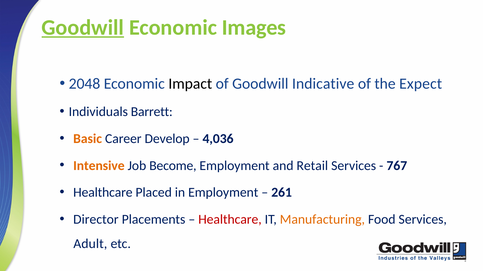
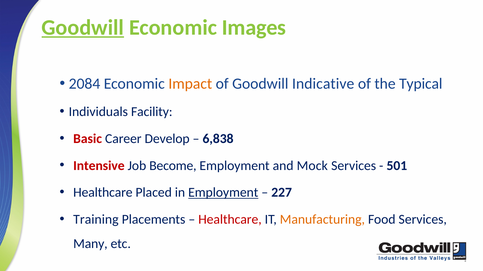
2048: 2048 -> 2084 (84, 84)
Impact colour: black -> orange (190, 84)
Expect: Expect -> Typical (421, 84)
Barrett: Barrett -> Facility (152, 112)
Basic colour: orange -> red (88, 139)
4,036: 4,036 -> 6,838 (218, 139)
Intensive colour: orange -> red (99, 166)
Retail: Retail -> Mock (312, 166)
767: 767 -> 501 (397, 166)
Employment underline: none -> present (223, 193)
261: 261 -> 227 (282, 193)
Director: Director -> Training (96, 220)
Adult: Adult -> Many (90, 244)
